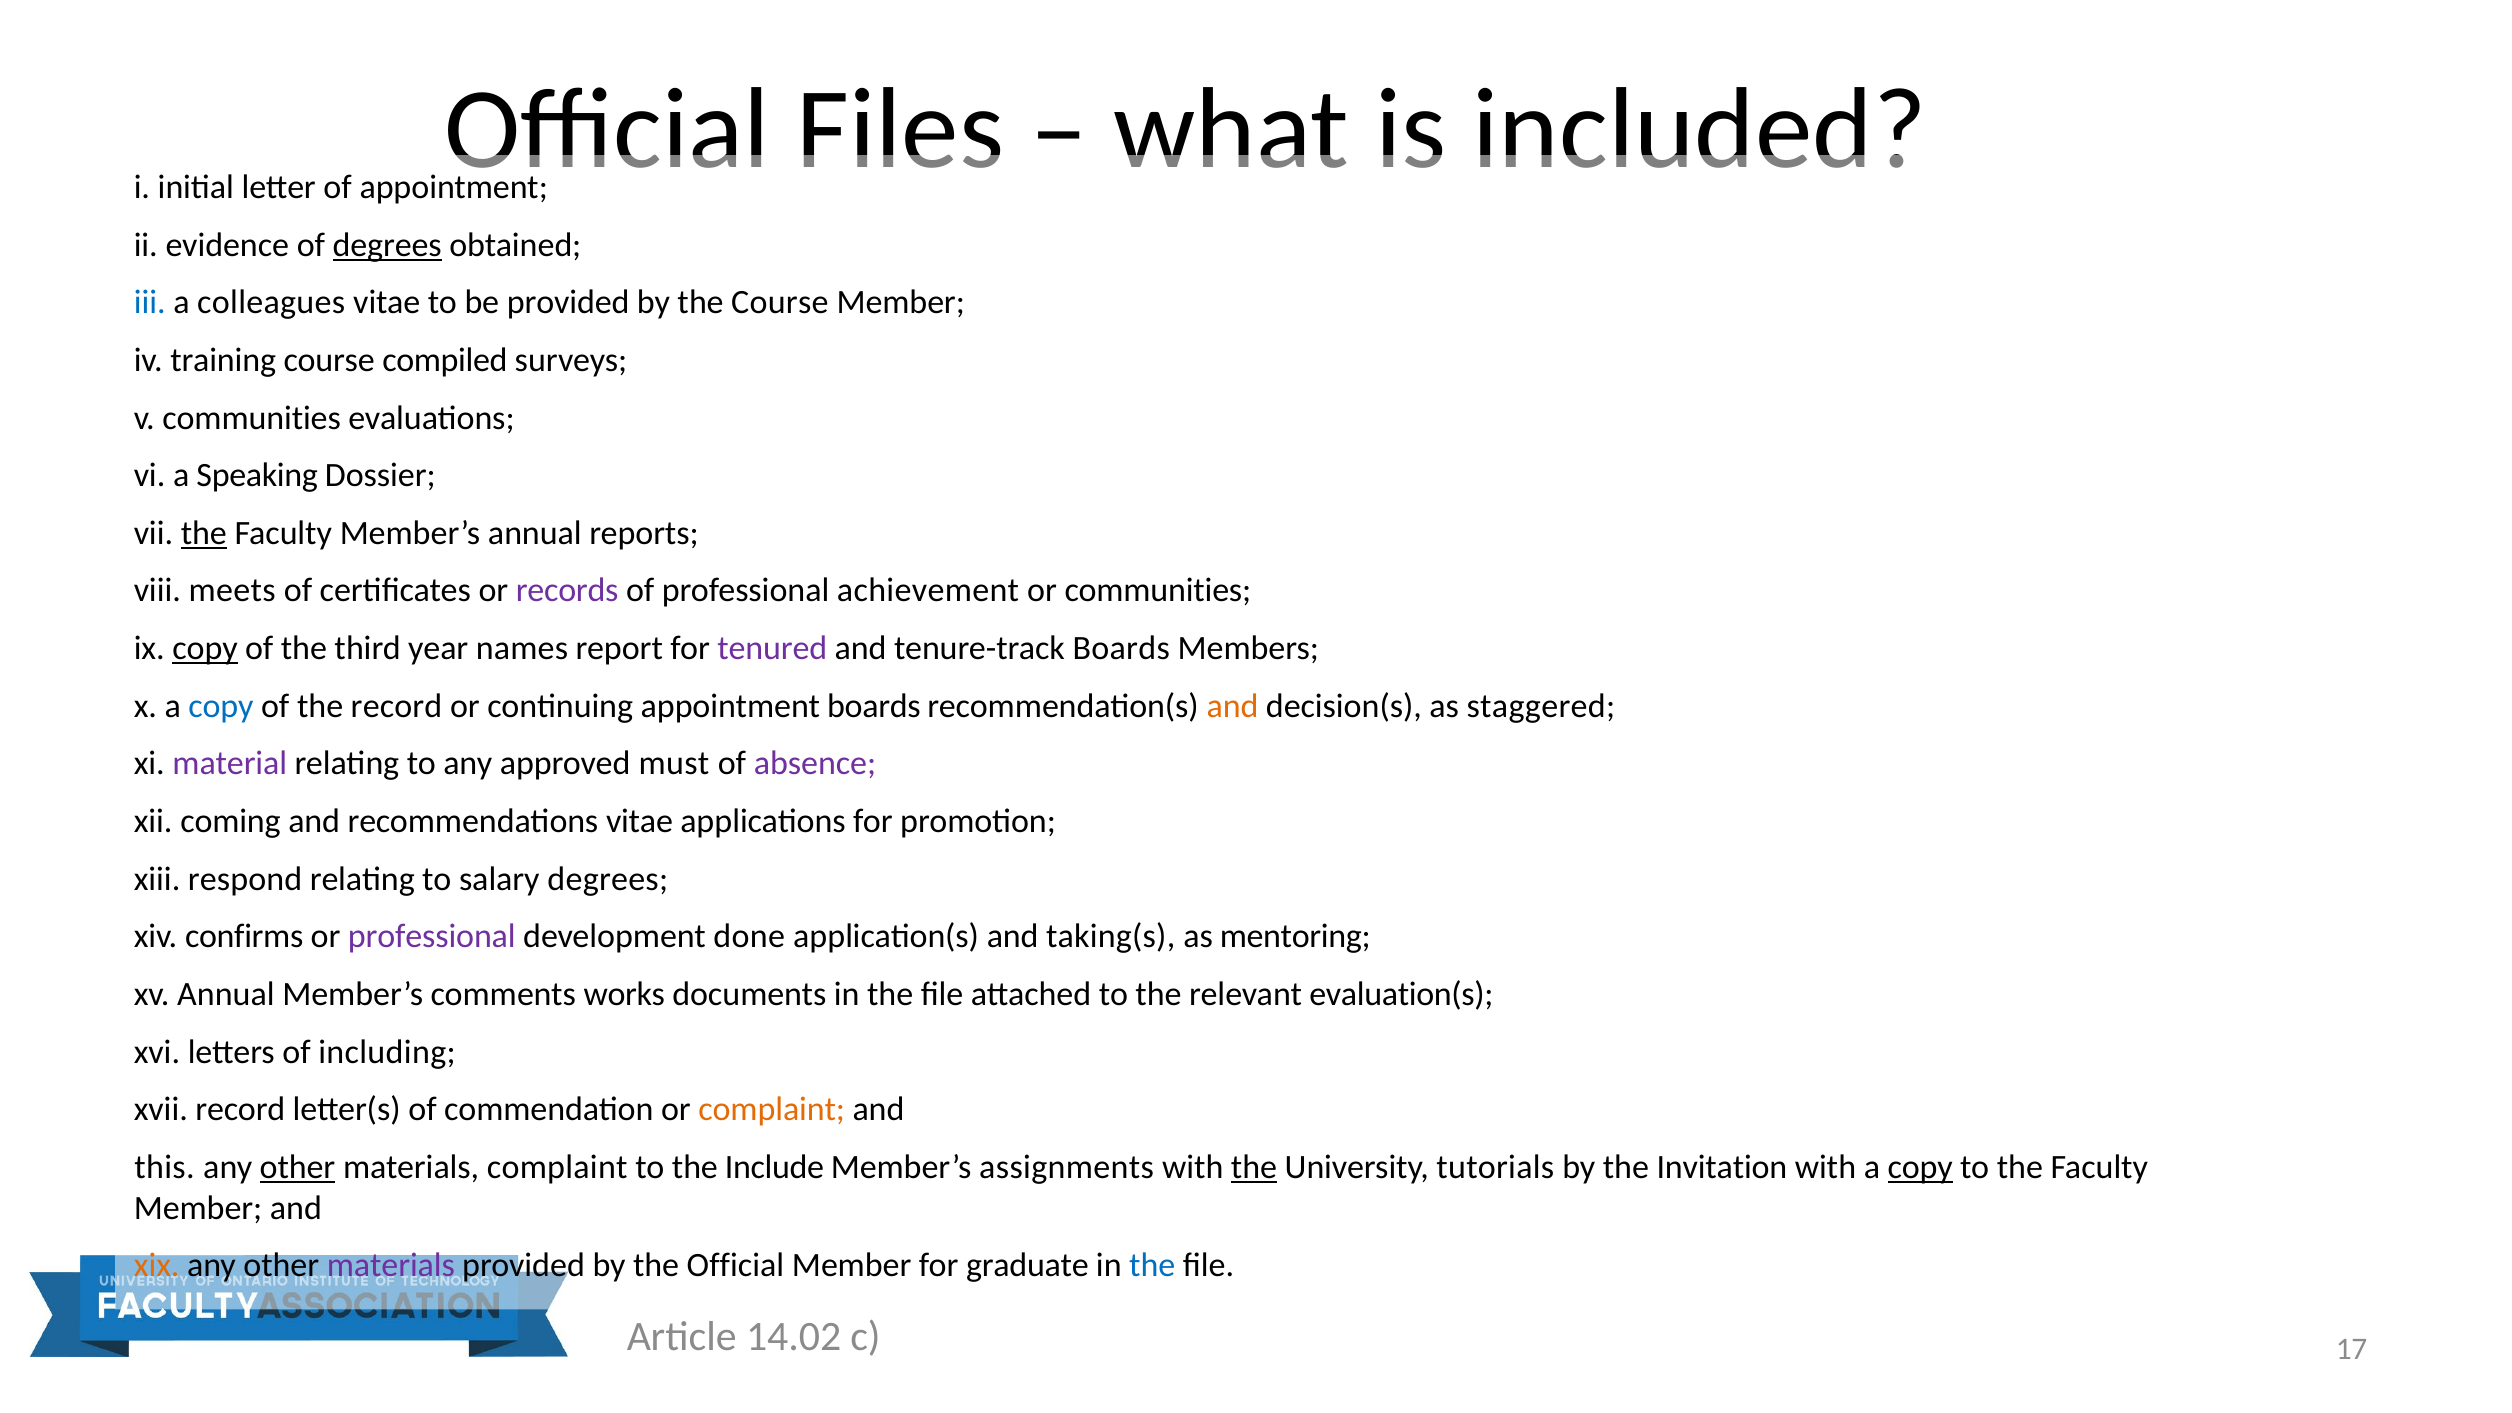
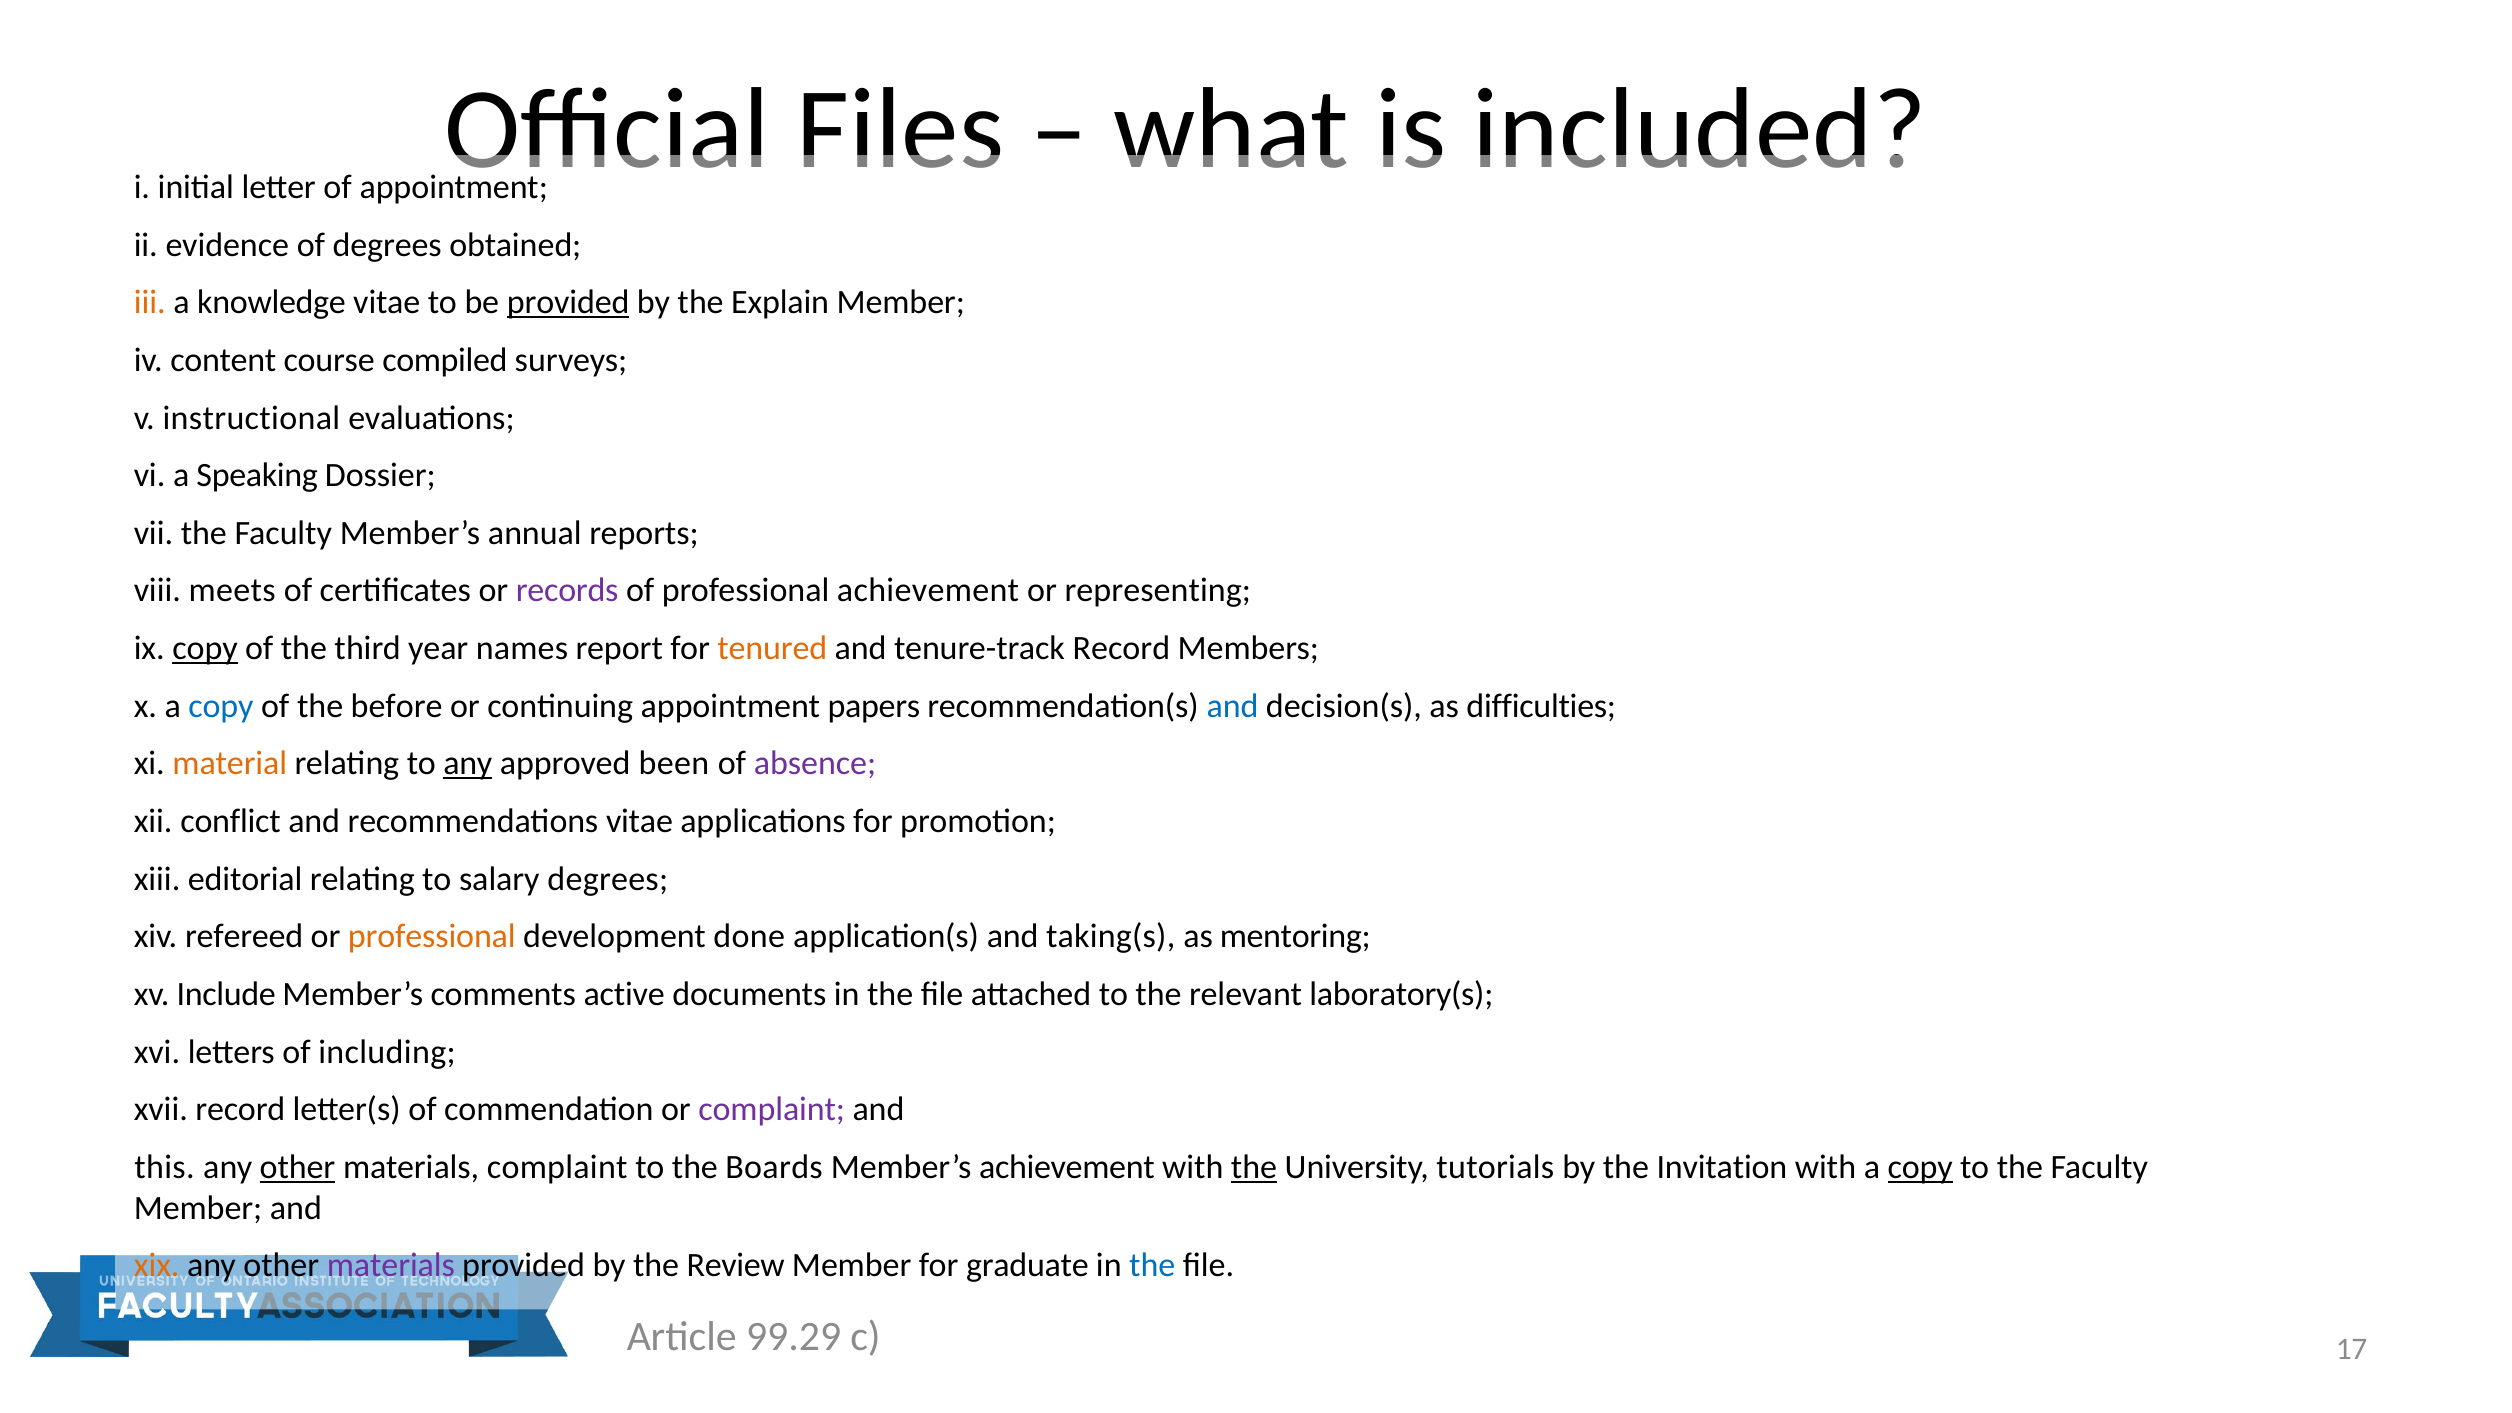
degrees underline: present -> none (387, 245)
iii colour: blue -> orange (150, 303)
colleagues: colleagues -> knowledge (272, 303)
provided underline: none -> present (568, 303)
the Course: Course -> Explain (780, 303)
training: training -> content (223, 360)
v communities: communities -> instructional (251, 418)
the underline: present -> none (204, 533)
or communities: communities -> representing (1158, 591)
tenured colour: purple -> orange (772, 648)
tenure-track Boards: Boards -> Record (1121, 648)
the record: record -> before (397, 706)
appointment boards: boards -> papers (874, 706)
and colour: orange -> blue (1232, 706)
staggered: staggered -> difficulties (1541, 706)
material colour: purple -> orange (230, 764)
any underline: none -> present (468, 764)
must: must -> been (674, 764)
coming: coming -> conflict (231, 821)
respond: respond -> editorial (245, 879)
confirms: confirms -> refereed (244, 937)
professional colour: purple -> orange (432, 937)
xv Annual: Annual -> Include (226, 994)
works: works -> active (624, 994)
evaluation(s: evaluation(s -> laboratory(s (1401, 994)
complaint colour: orange -> purple (772, 1109)
Include: Include -> Boards (774, 1167)
Member’s assignments: assignments -> achievement (1067, 1167)
the Official: Official -> Review (736, 1266)
14.02: 14.02 -> 99.29 (794, 1337)
